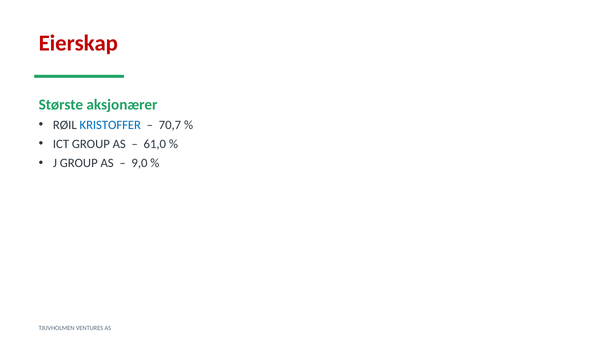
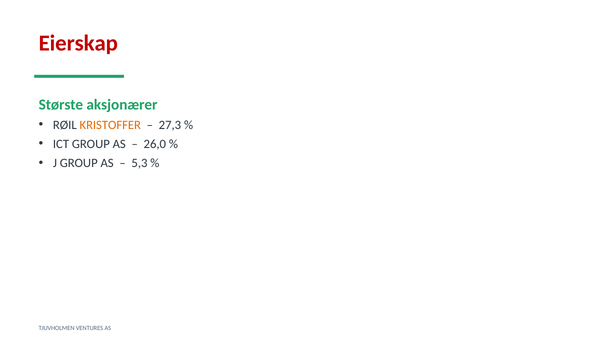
KRISTOFFER colour: blue -> orange (110, 125)
70,7: 70,7 -> 27,3 (170, 125)
61,0: 61,0 -> 26,0 (155, 144)
9,0: 9,0 -> 5,3 (139, 163)
